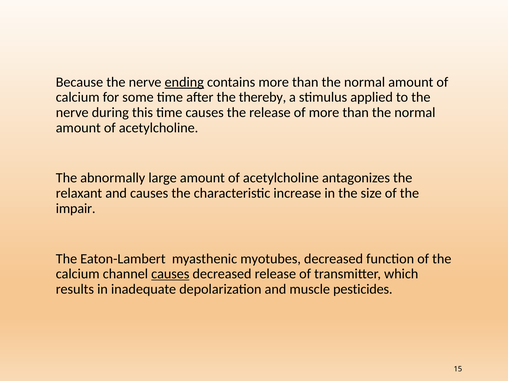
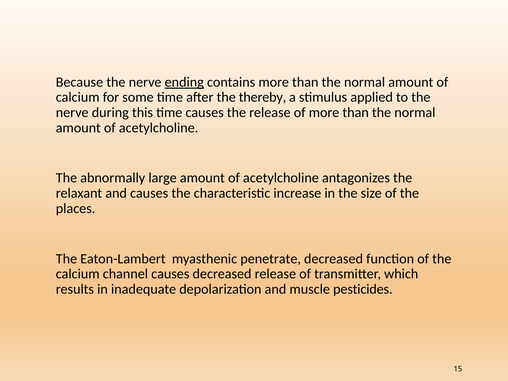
impair: impair -> places (76, 208)
myotubes: myotubes -> penetrate (271, 259)
causes underline: present -> none (170, 274)
